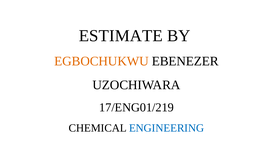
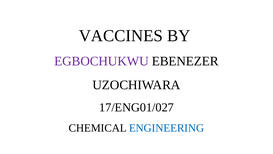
ESTIMATE: ESTIMATE -> VACCINES (121, 36)
EGBOCHUKWU colour: orange -> purple (101, 61)
17/ENG01/219: 17/ENG01/219 -> 17/ENG01/027 (137, 107)
